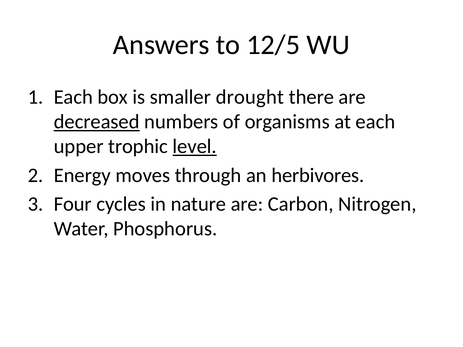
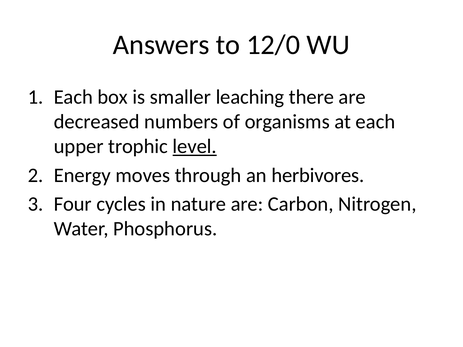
12/5: 12/5 -> 12/0 (273, 45)
drought: drought -> leaching (250, 97)
decreased underline: present -> none (97, 122)
